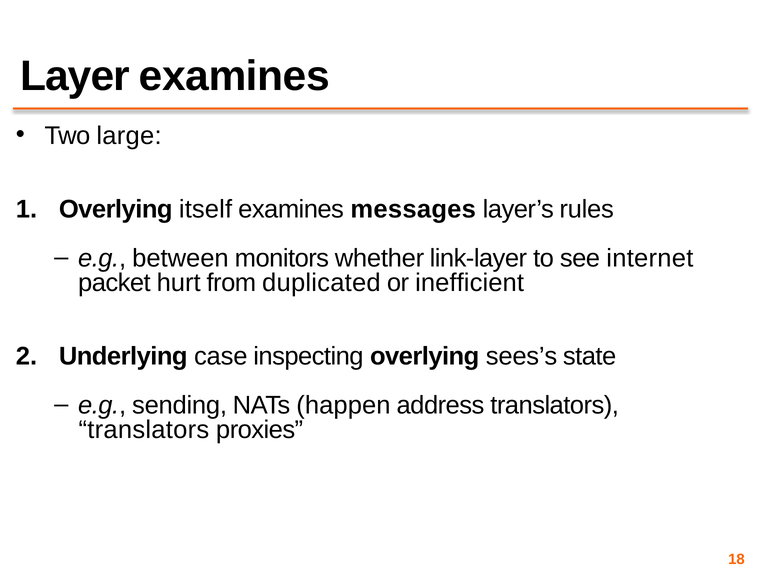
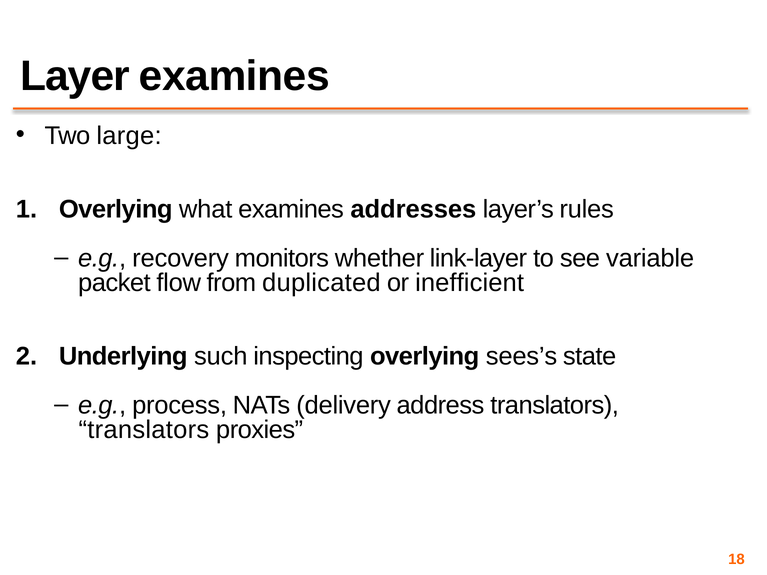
itself: itself -> what (206, 209)
messages: messages -> addresses (413, 209)
between: between -> recovery (181, 258)
internet: internet -> variable (650, 258)
hurt: hurt -> flow (179, 283)
case: case -> such (221, 356)
sending: sending -> process (180, 406)
happen: happen -> delivery (344, 406)
